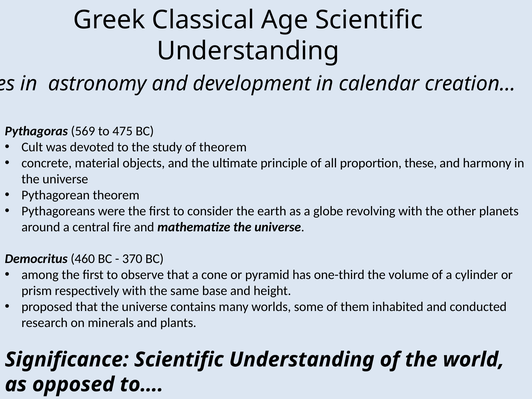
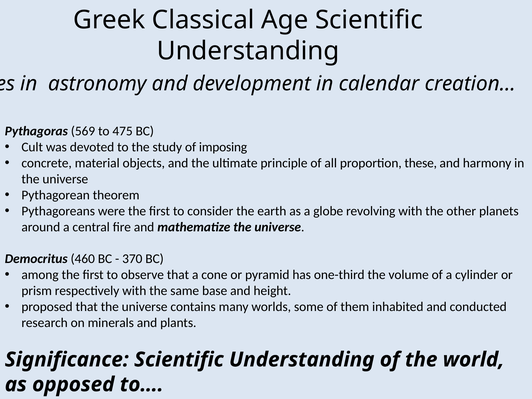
of theorem: theorem -> imposing (223, 147)
